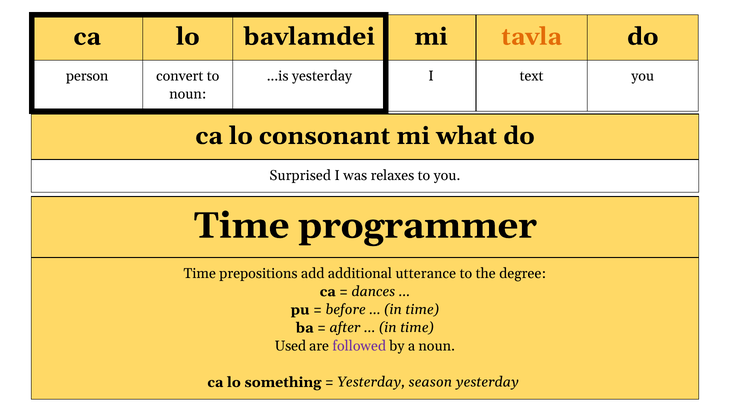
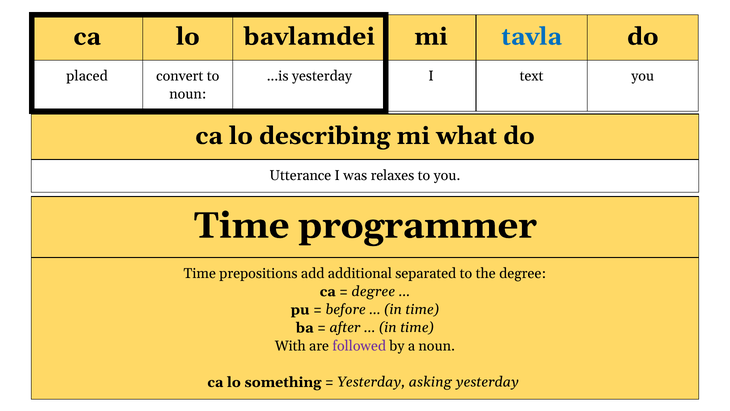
tavla colour: orange -> blue (532, 37)
person: person -> placed (87, 76)
consonant: consonant -> describing (325, 136)
Surprised: Surprised -> Utterance (300, 175)
utterance: utterance -> separated (426, 273)
dances: dances -> degree (373, 291)
Used: Used -> With (290, 346)
season: season -> asking (430, 382)
